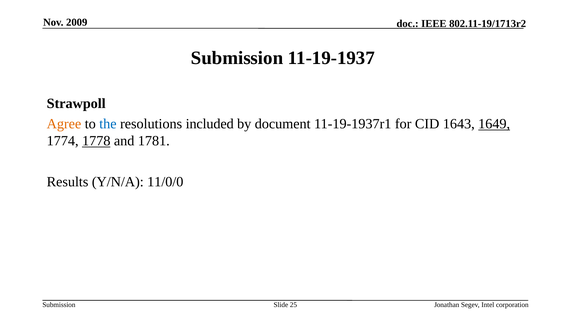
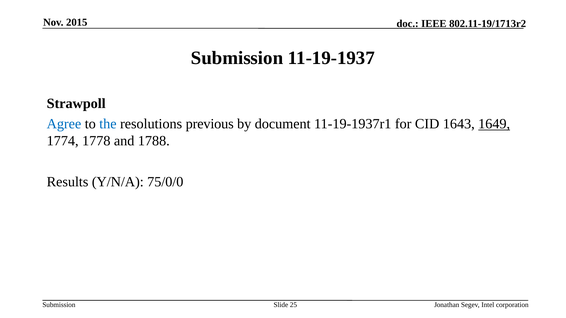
2009: 2009 -> 2015 (77, 23)
Agree colour: orange -> blue (64, 124)
included: included -> previous (210, 124)
1778 underline: present -> none (96, 141)
1781: 1781 -> 1788 (154, 141)
11/0/0: 11/0/0 -> 75/0/0 (165, 182)
